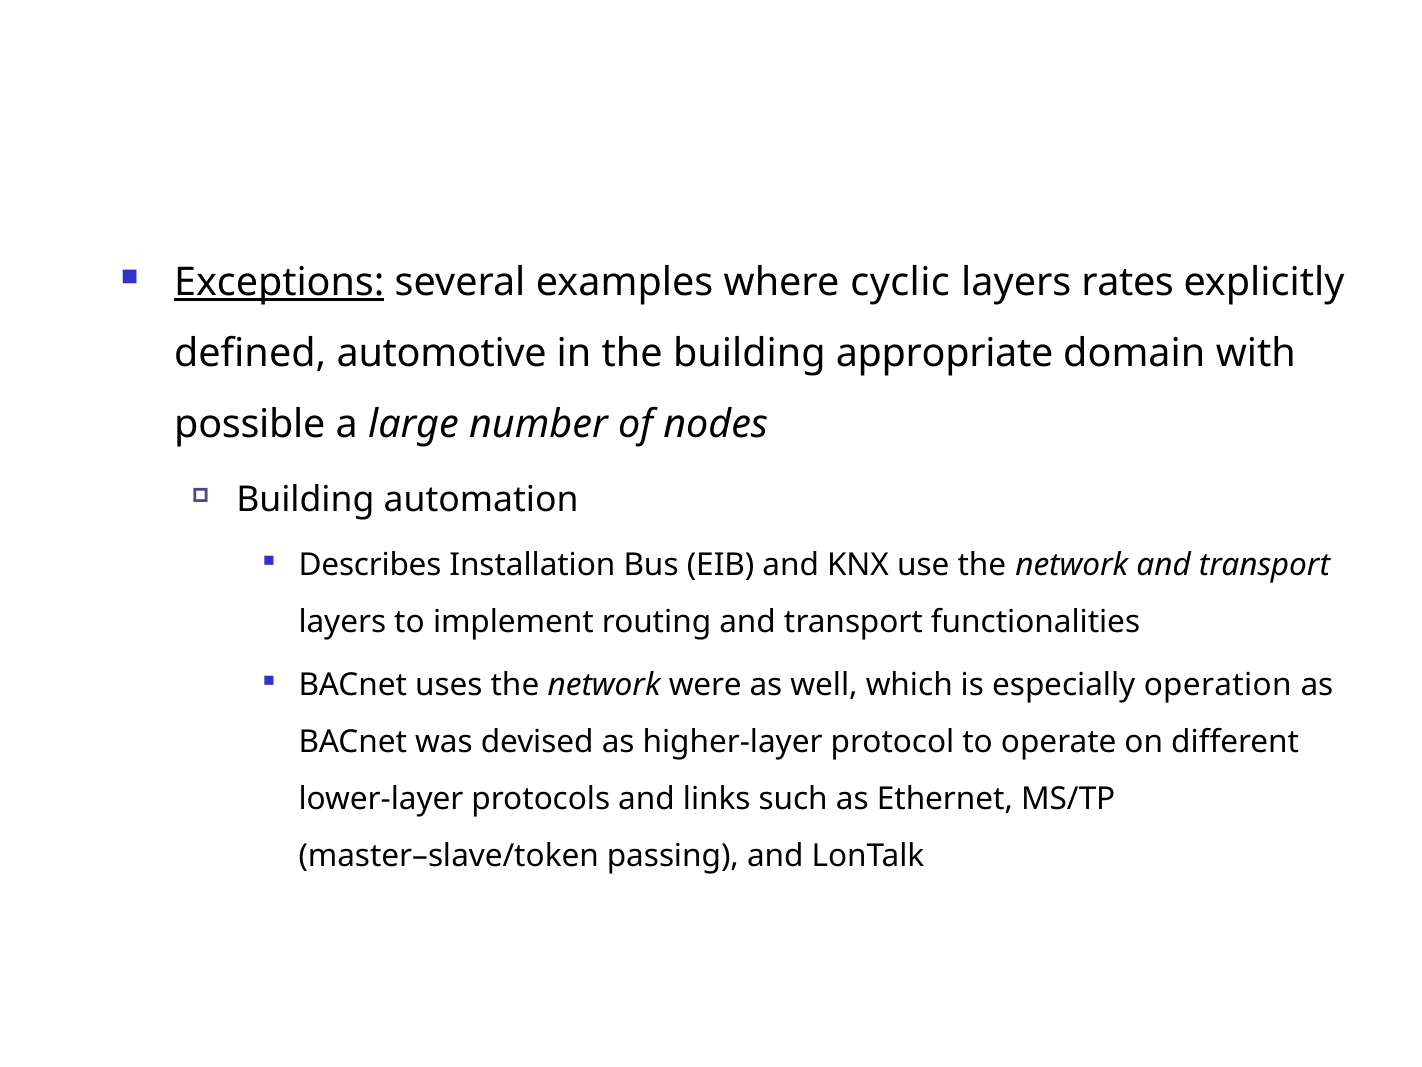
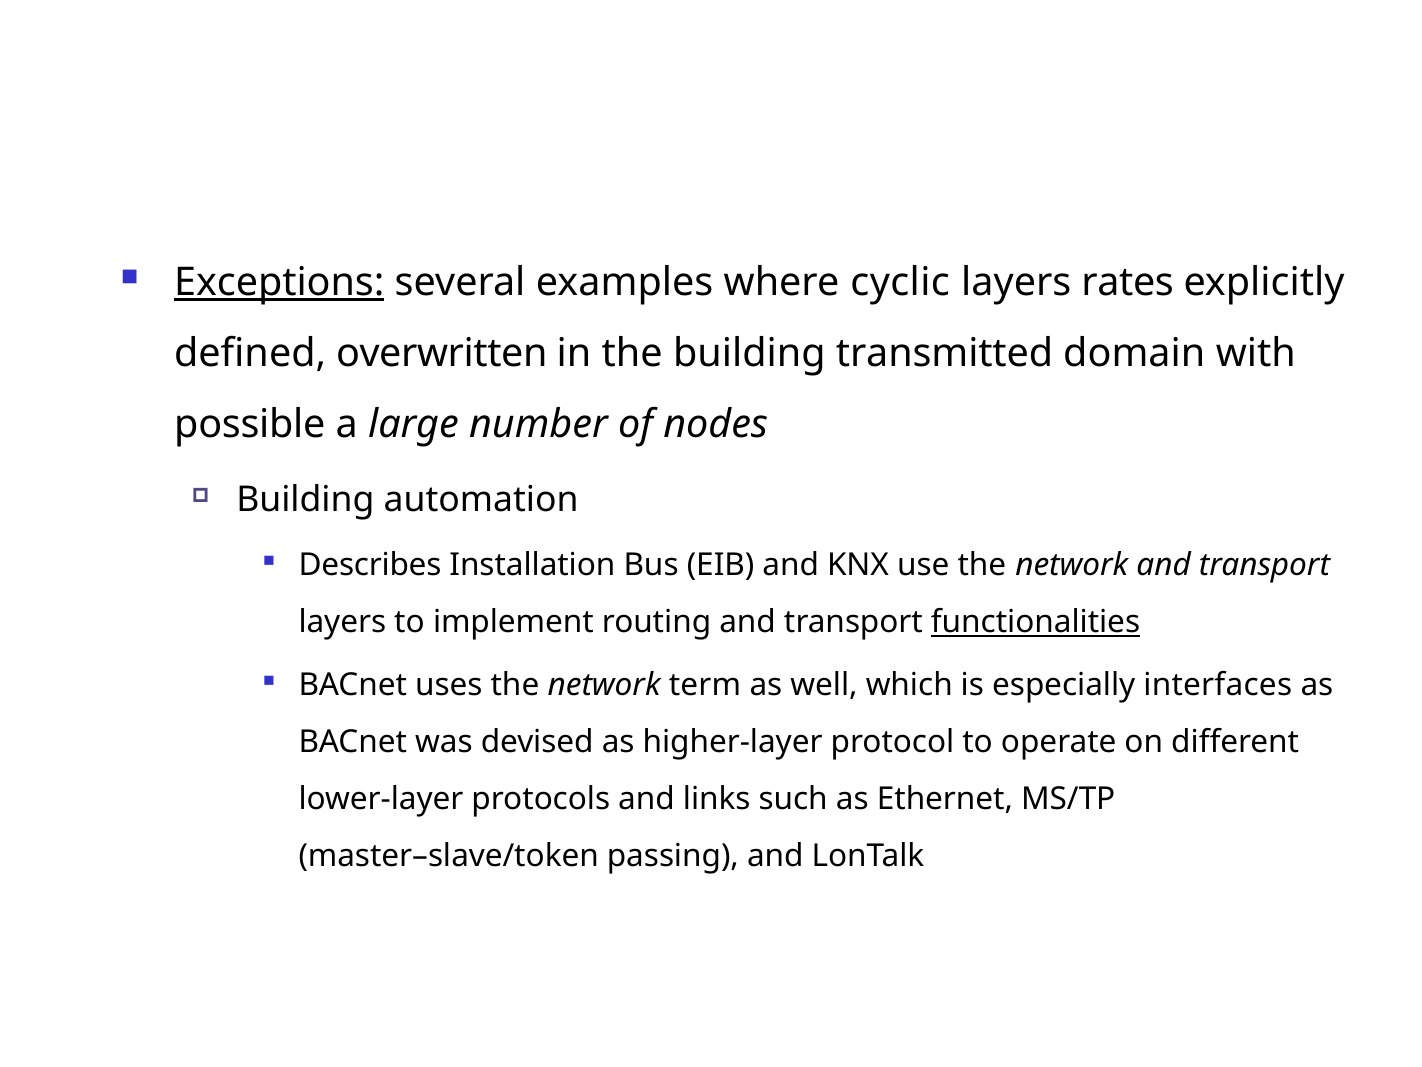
automotive: automotive -> overwritten (442, 354)
appropriate: appropriate -> transmitted (944, 354)
functionalities underline: none -> present (1036, 622)
were: were -> term (705, 685)
operation: operation -> interfaces (1218, 685)
